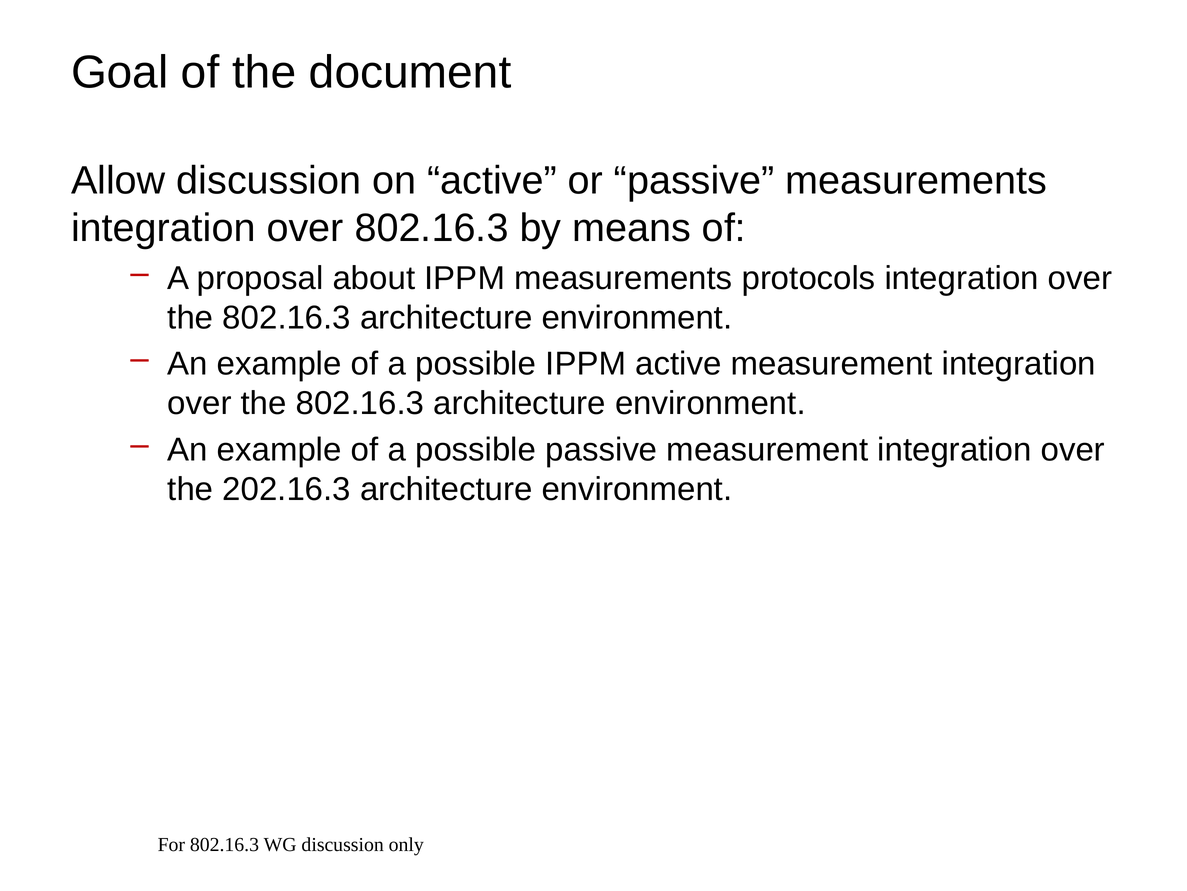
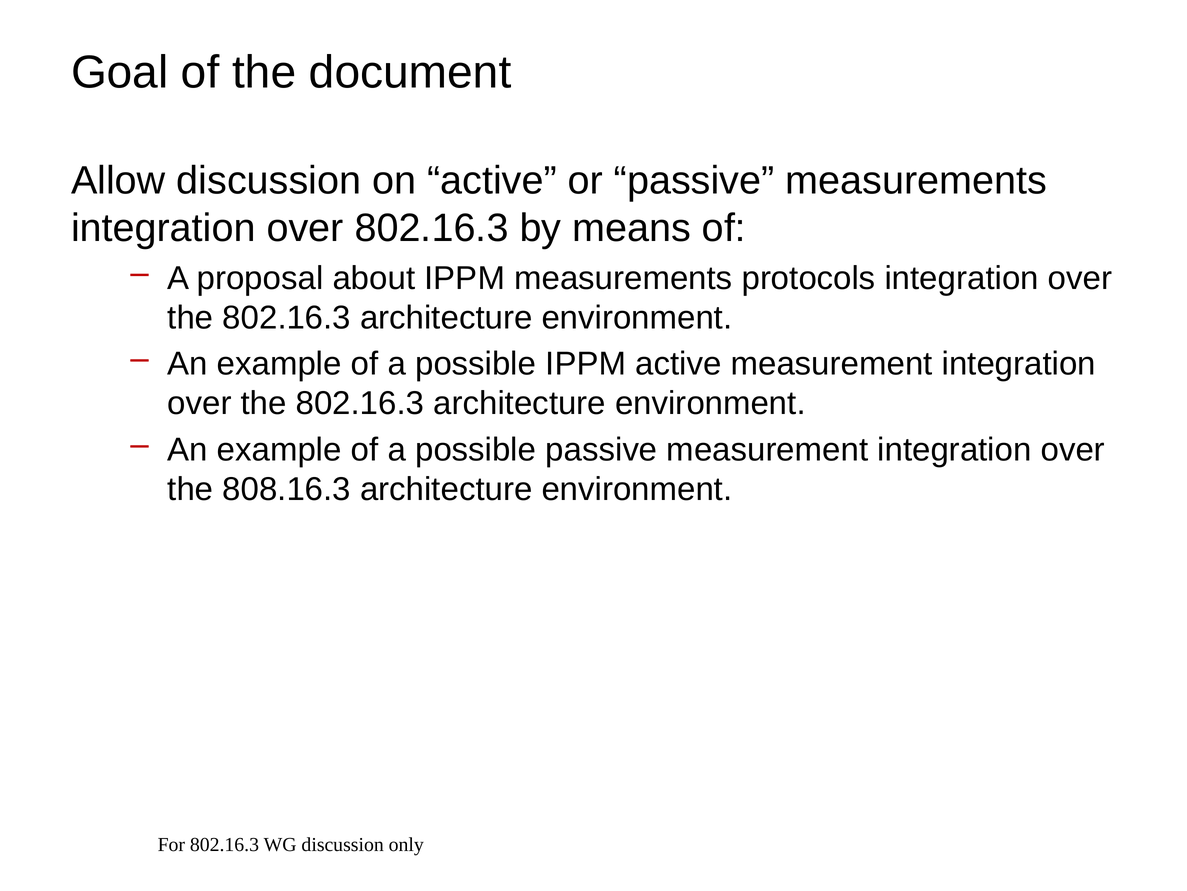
202.16.3: 202.16.3 -> 808.16.3 (287, 489)
